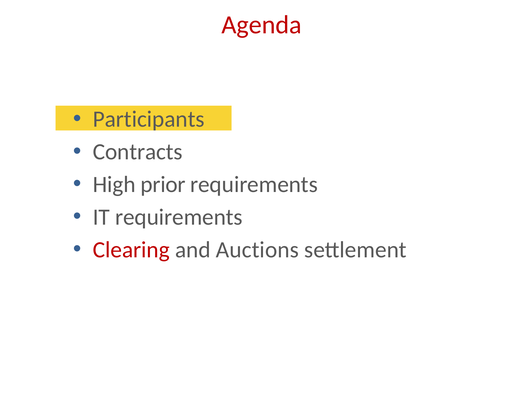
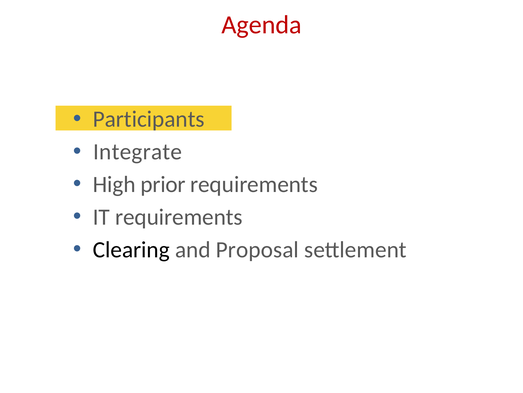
Contracts: Contracts -> Integrate (138, 152)
Clearing colour: red -> black (131, 249)
Auctions: Auctions -> Proposal (257, 249)
